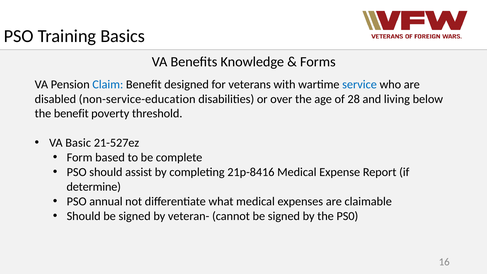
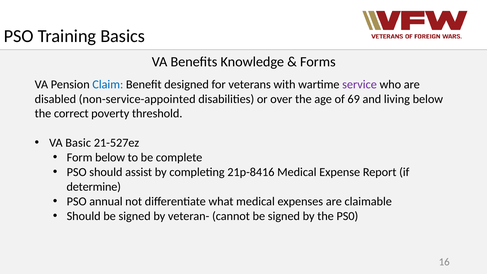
service colour: blue -> purple (360, 84)
non-service-education: non-service-education -> non-service-appointed (137, 99)
28: 28 -> 69 (354, 99)
the benefit: benefit -> correct (71, 114)
Form based: based -> below (110, 157)
